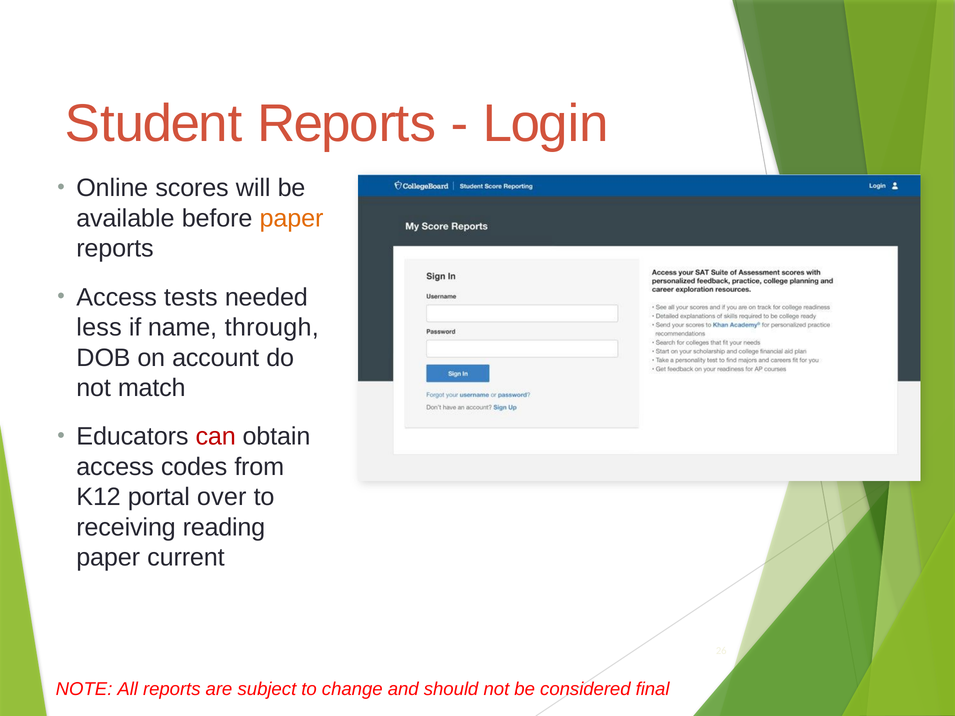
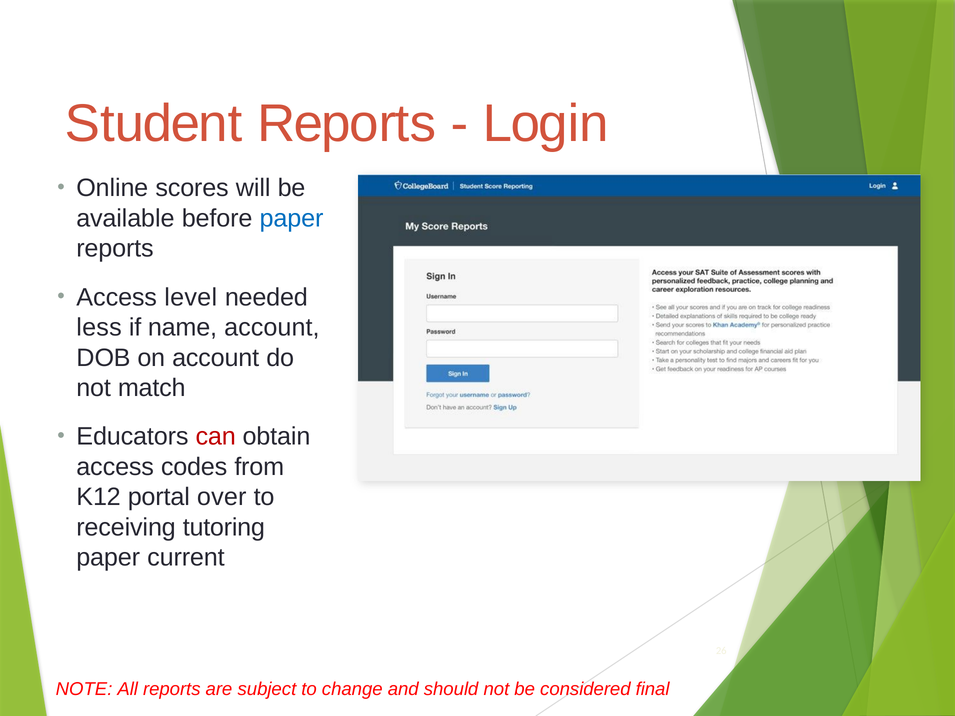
paper colour: orange -> blue (292, 218)
tests: tests -> level (191, 297)
name through: through -> account (272, 328)
reading: reading -> tutoring (224, 527)
